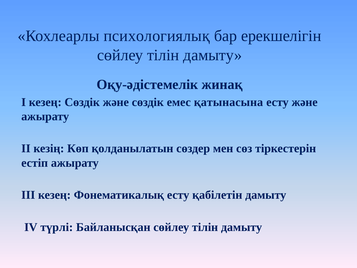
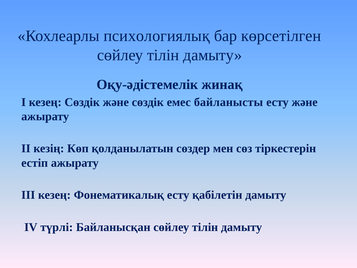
ерекшелігін: ерекшелігін -> көрсетілген (281, 36)
қатынасына: қатынасына -> байланысты (228, 102)
